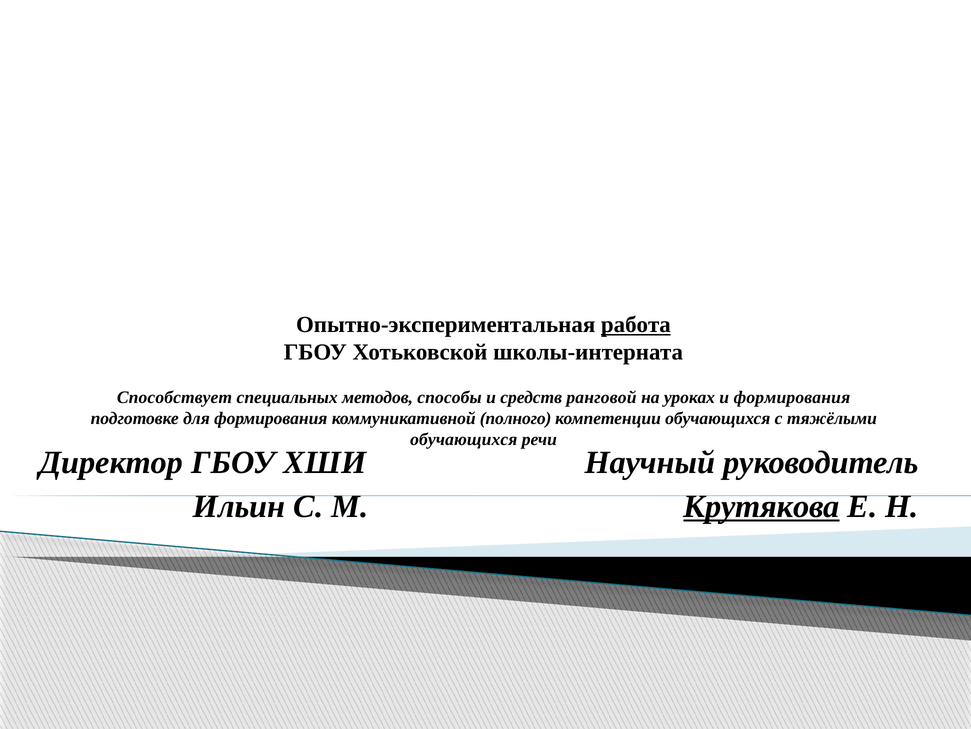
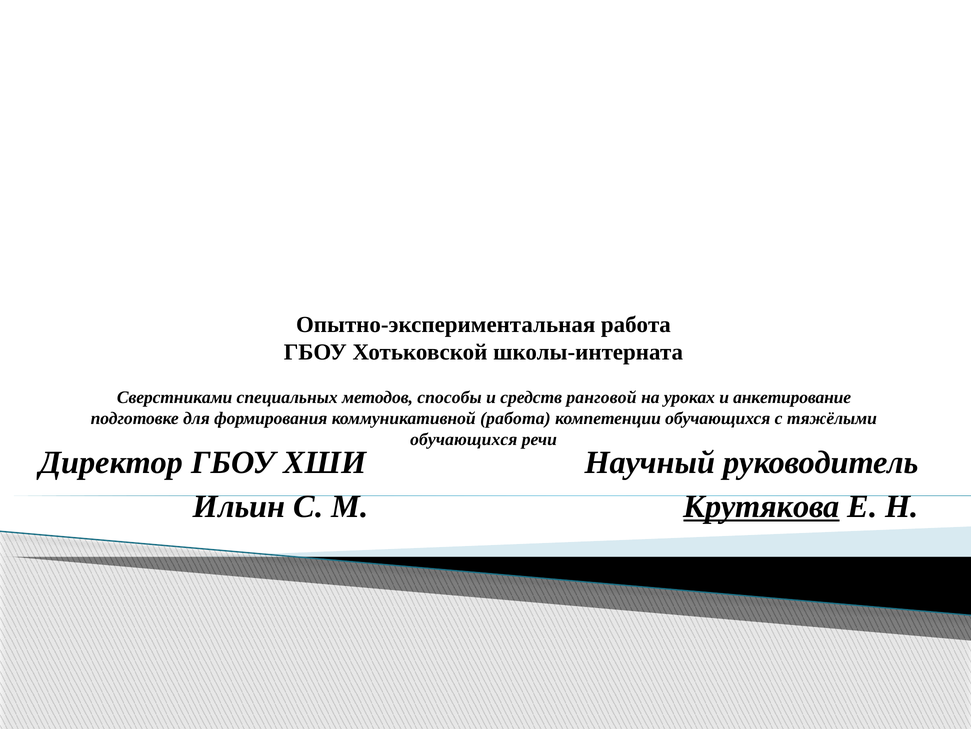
работа underline: present -> none (636, 324)
Способствует: Способствует -> Сверстниками (175, 397)
и формирования: формирования -> анкетирование (792, 397)
коммуникативной полного: полного -> работа (515, 418)
